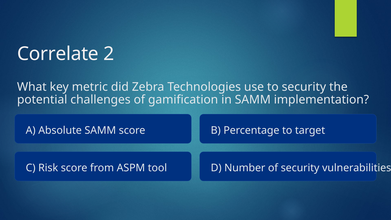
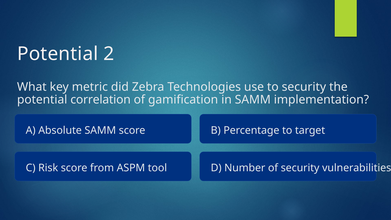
Correlate: Correlate -> Potential (58, 54)
challenges: challenges -> correlation (101, 100)
